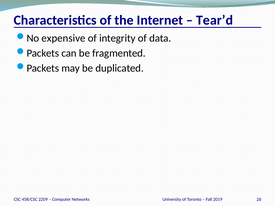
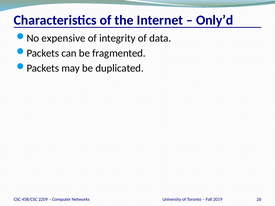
Tear’d: Tear’d -> Only’d (215, 20)
